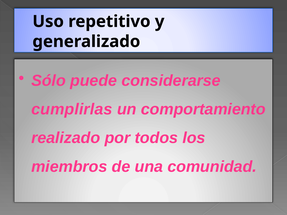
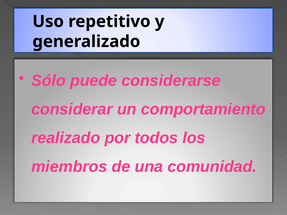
cumplirlas: cumplirlas -> considerar (72, 109)
